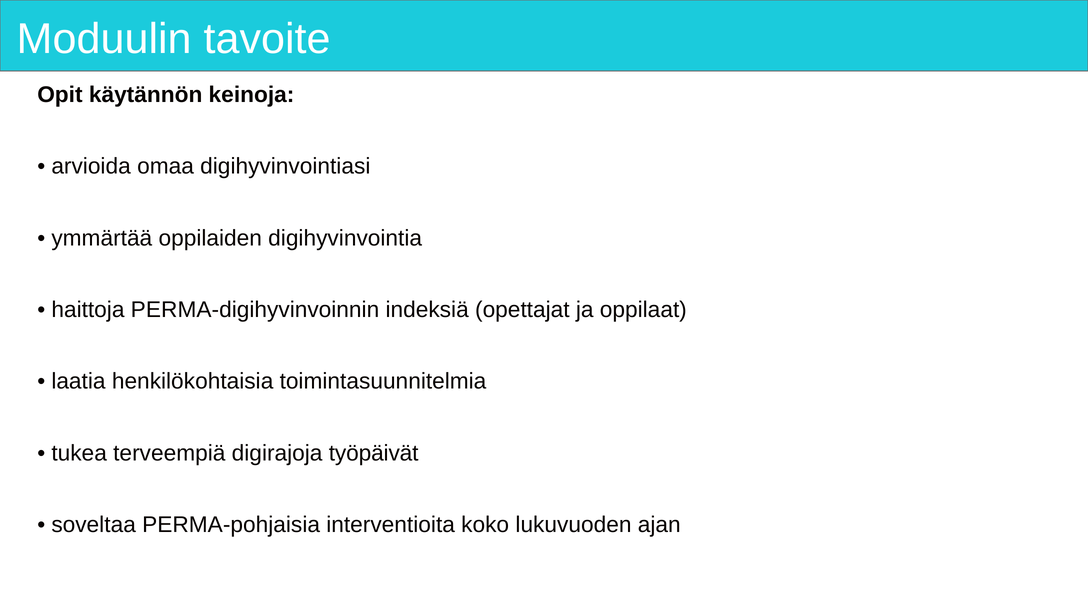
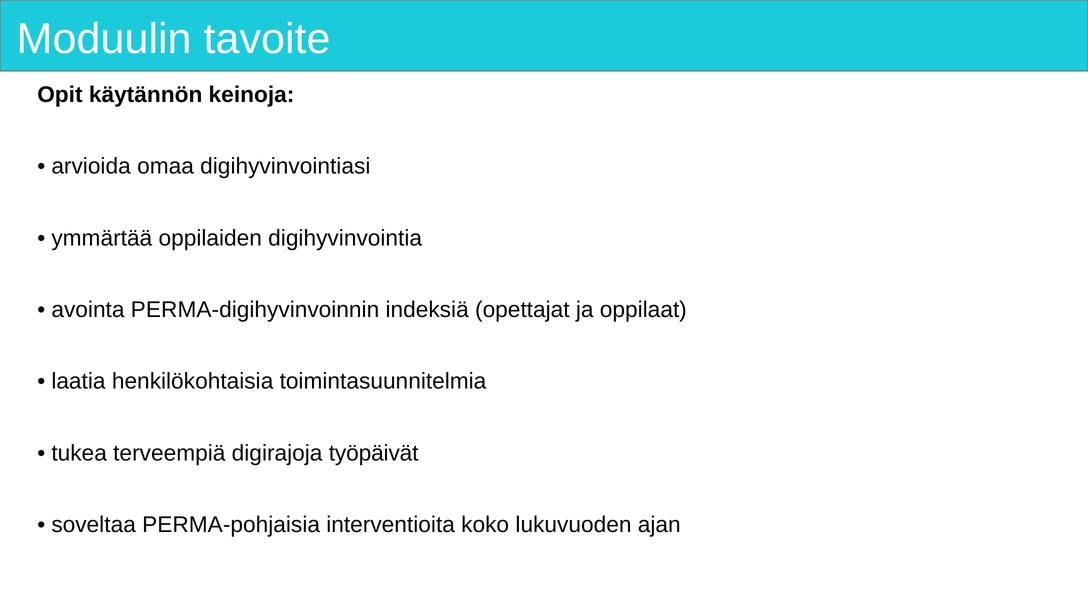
haittoja: haittoja -> avointa (88, 310)
